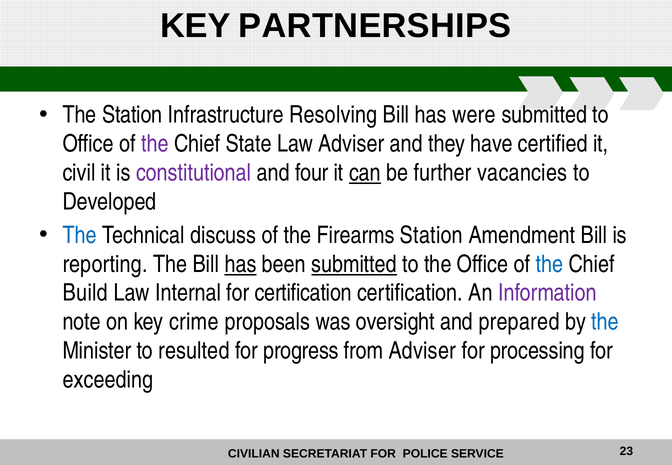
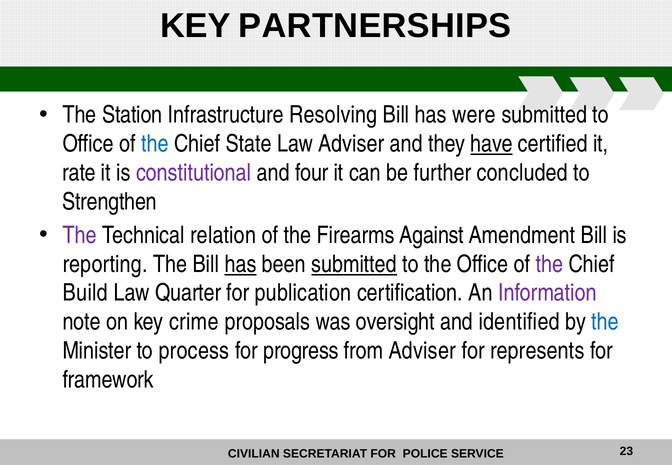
the colour: purple -> blue (155, 144)
have underline: none -> present (492, 144)
civil: civil -> rate (79, 173)
can underline: present -> none (365, 173)
vacancies: vacancies -> concluded (522, 173)
Developed: Developed -> Strengthen (110, 202)
The colour: blue -> purple (80, 235)
discuss: discuss -> relation (223, 235)
Firearms Station: Station -> Against (432, 235)
the colour: blue -> purple (549, 264)
Internal: Internal -> Quarter (188, 293)
for certification: certification -> publication (303, 293)
prepared: prepared -> identified (519, 322)
resulted: resulted -> process (194, 351)
processing: processing -> represents (537, 351)
exceeding: exceeding -> framework (108, 380)
